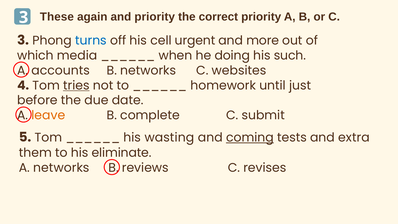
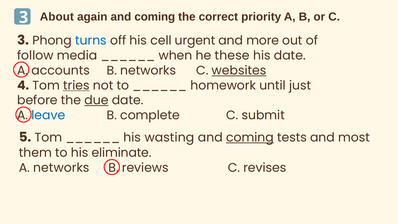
These: These -> About (57, 17)
again and priority: priority -> coming (155, 17)
which: which -> follow (35, 56)
doing: doing -> these (232, 56)
his such: such -> date (290, 56)
websites underline: none -> present (239, 70)
due underline: none -> present (96, 100)
leave colour: orange -> blue (48, 115)
extra: extra -> most (354, 138)
